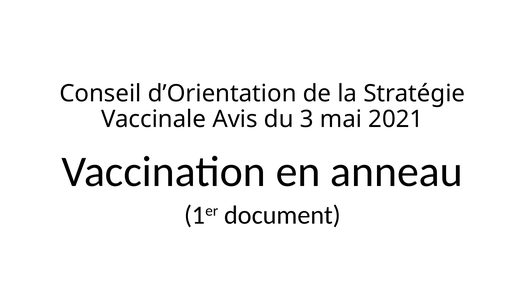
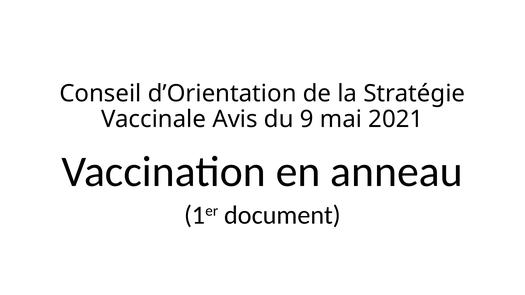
3: 3 -> 9 (307, 120)
